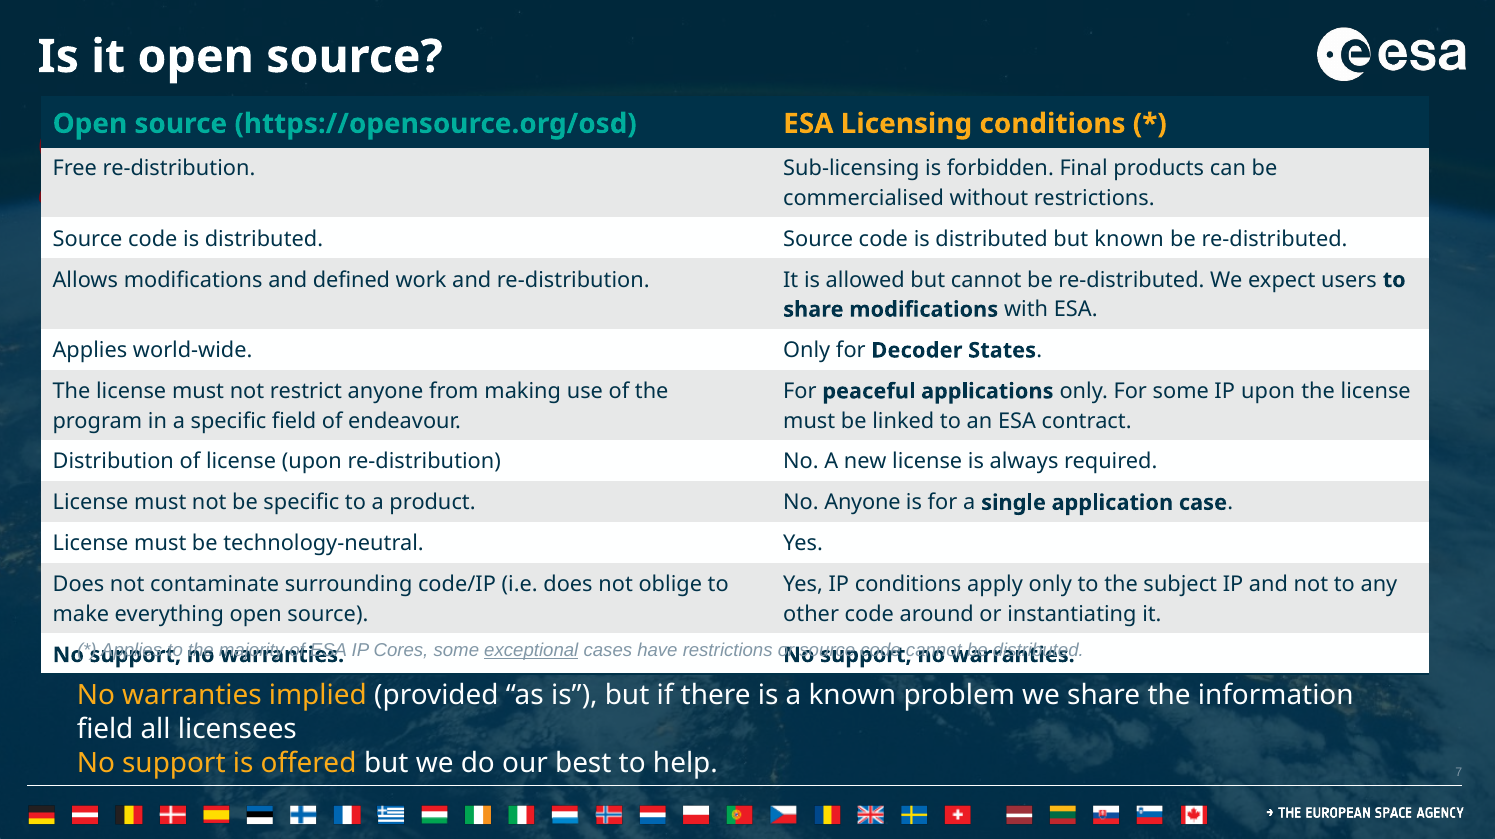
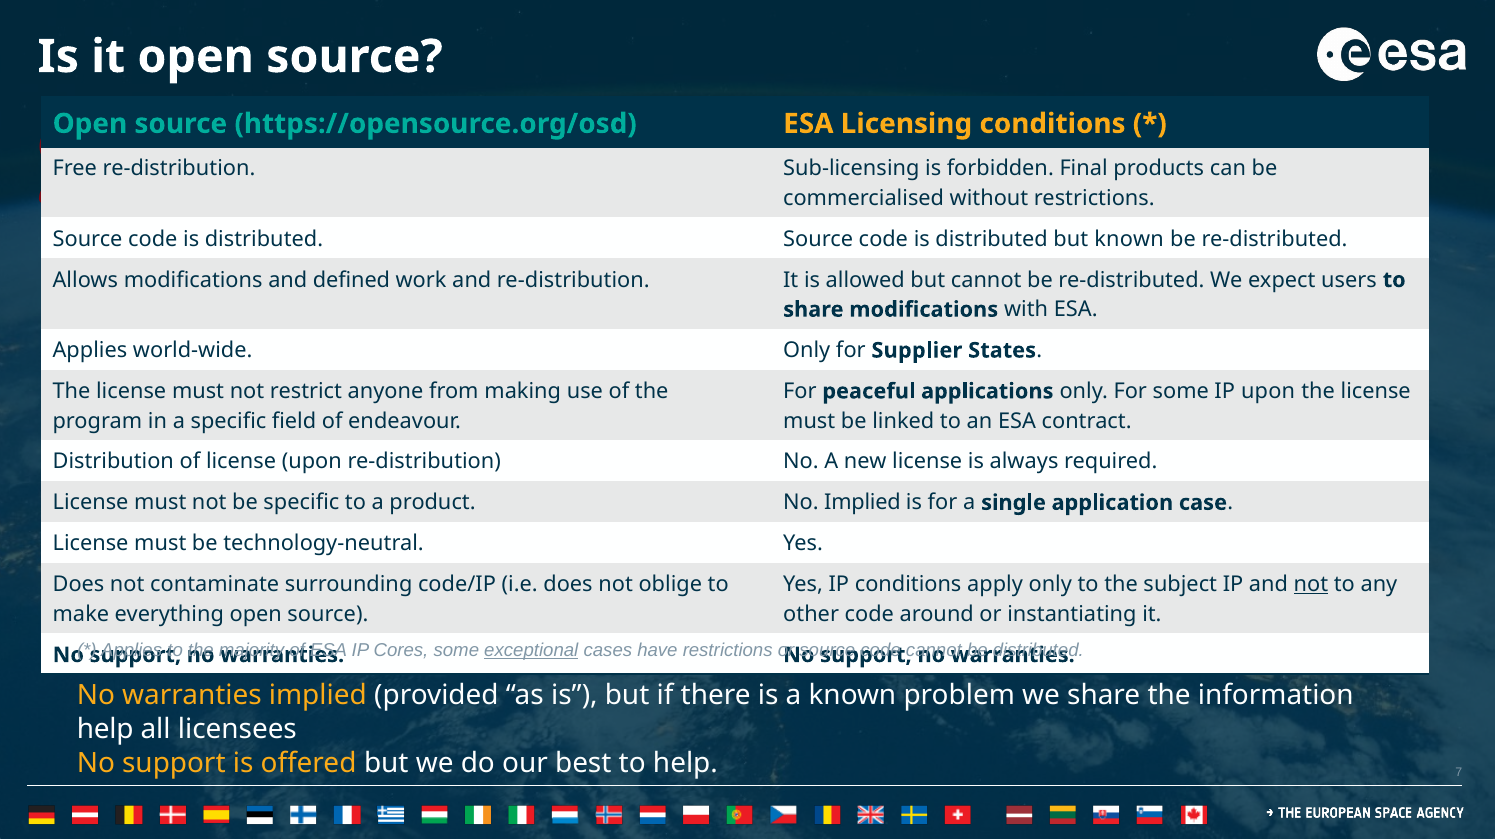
Decoder: Decoder -> Supplier (917, 350)
No Anyone: Anyone -> Implied (862, 502)
not underline: none -> present (1311, 584)
field: field -> help (105, 729)
